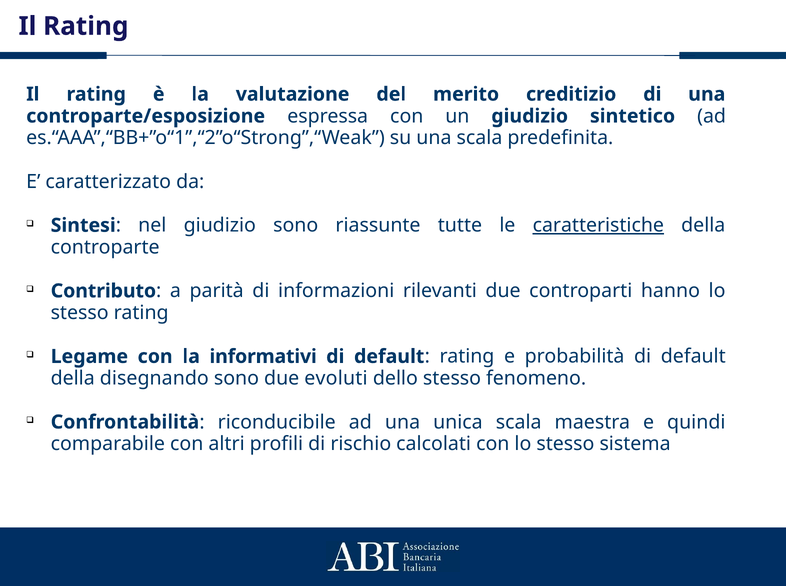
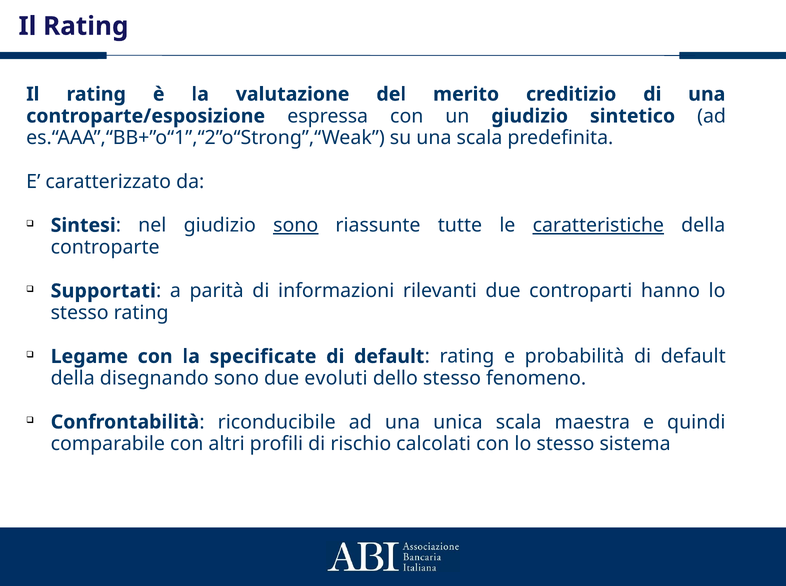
sono underline: none -> present (296, 225)
Contributo: Contributo -> Supportati (103, 291)
informativi: informativi -> specificate (263, 356)
